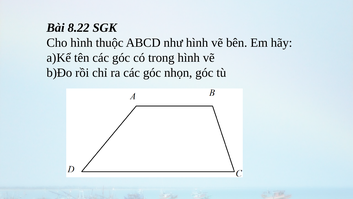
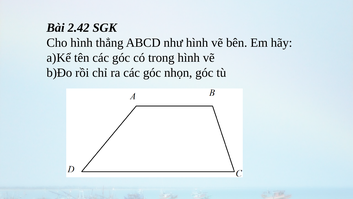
8.22: 8.22 -> 2.42 (79, 28)
thuộc: thuộc -> thẳng (110, 43)
